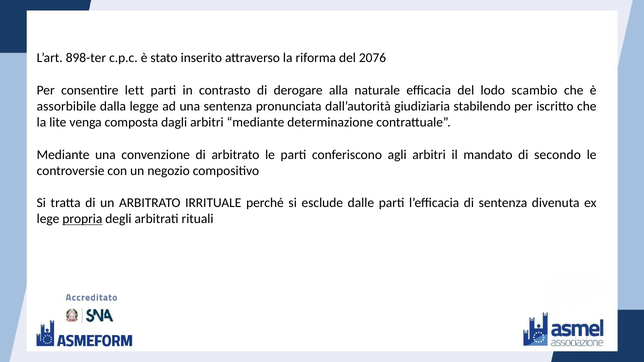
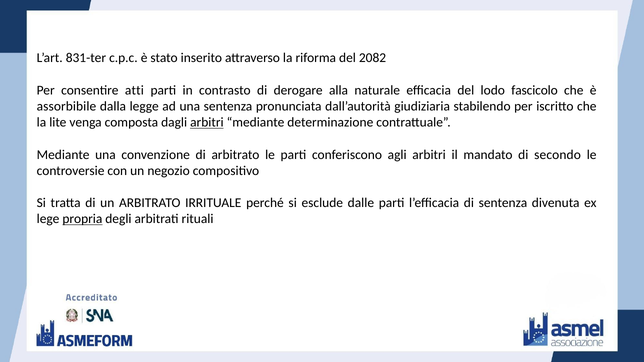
898-ter: 898-ter -> 831-ter (86, 58)
2076: 2076 -> 2082 (373, 58)
lett: lett -> atti (134, 90)
scambio: scambio -> fascicolo (535, 90)
arbitri underline: none -> present (207, 122)
